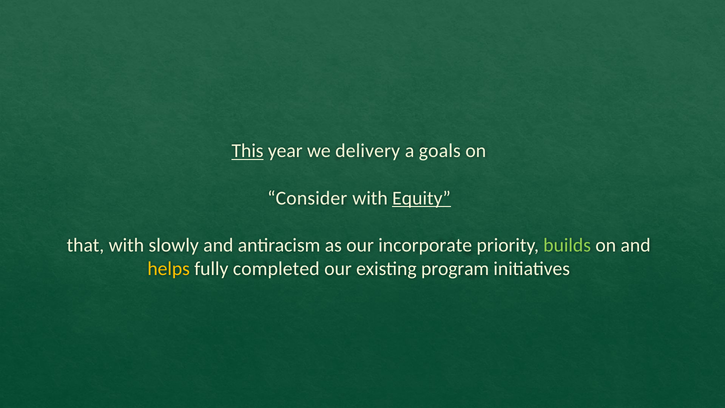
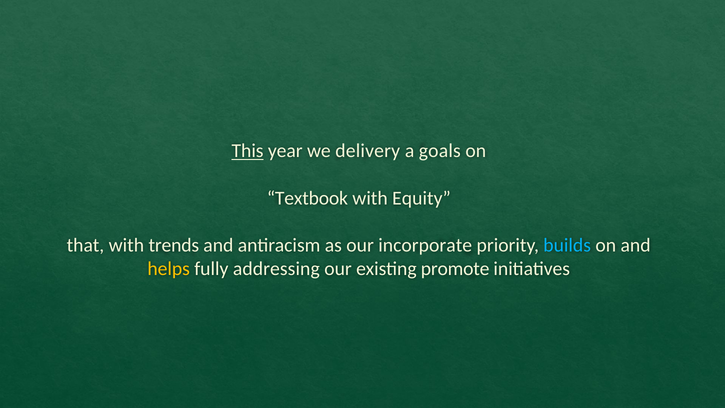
Consider: Consider -> Textbook (307, 198)
Equity underline: present -> none (422, 198)
slowly: slowly -> trends (174, 245)
builds colour: light green -> light blue (567, 245)
completed: completed -> addressing (276, 269)
program: program -> promote (455, 269)
